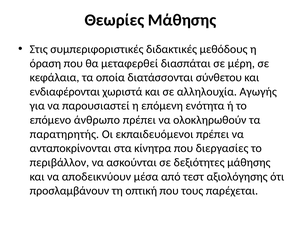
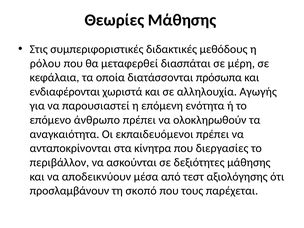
όραση: όραση -> ρόλου (45, 63)
σύνθετου: σύνθετου -> πρόσωπα (219, 78)
παρατηρητής: παρατηρητής -> αναγκαιότητα (64, 134)
οπτική: οπτική -> σκοπό (141, 191)
